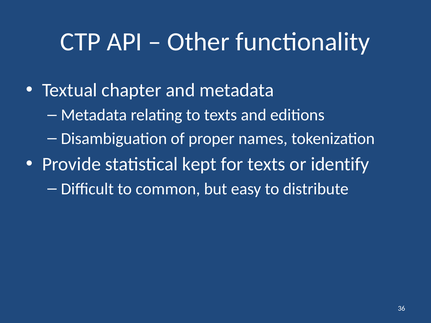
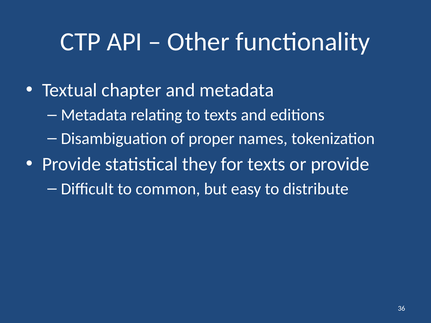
kept: kept -> they (199, 164)
or identify: identify -> provide (340, 164)
